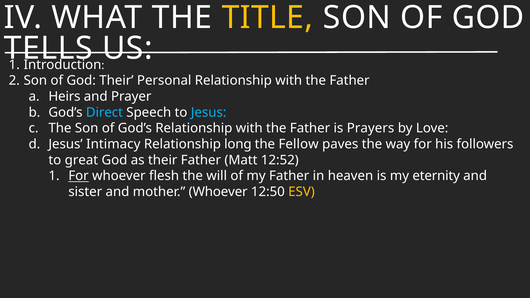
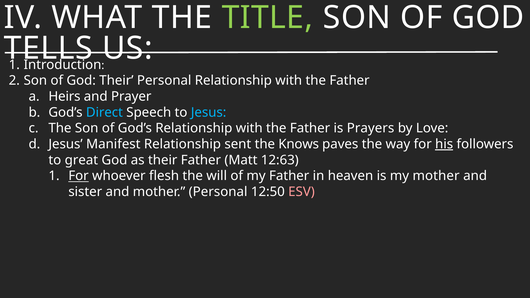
TITLE colour: yellow -> light green (267, 18)
Intimacy: Intimacy -> Manifest (113, 144)
long: long -> sent (238, 144)
Fellow: Fellow -> Knows (299, 144)
his underline: none -> present (444, 144)
12:52: 12:52 -> 12:63 (280, 160)
my eternity: eternity -> mother (436, 176)
mother Whoever: Whoever -> Personal (218, 192)
ESV colour: yellow -> pink (301, 192)
